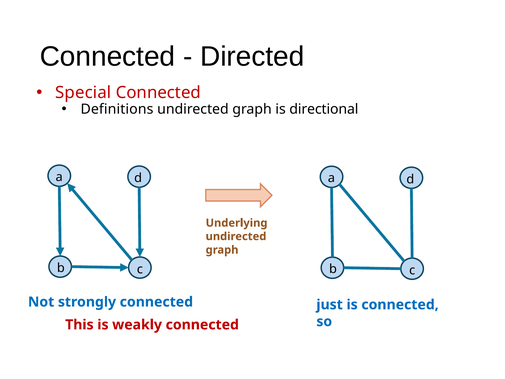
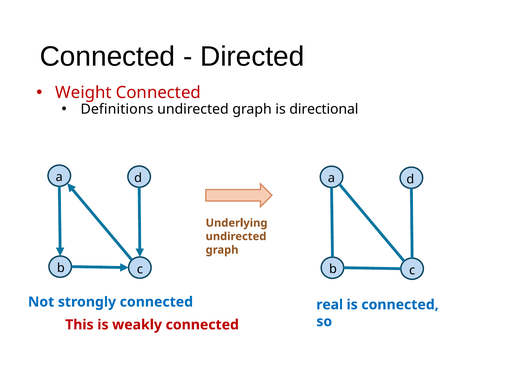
Special: Special -> Weight (83, 93)
just: just -> real (330, 304)
